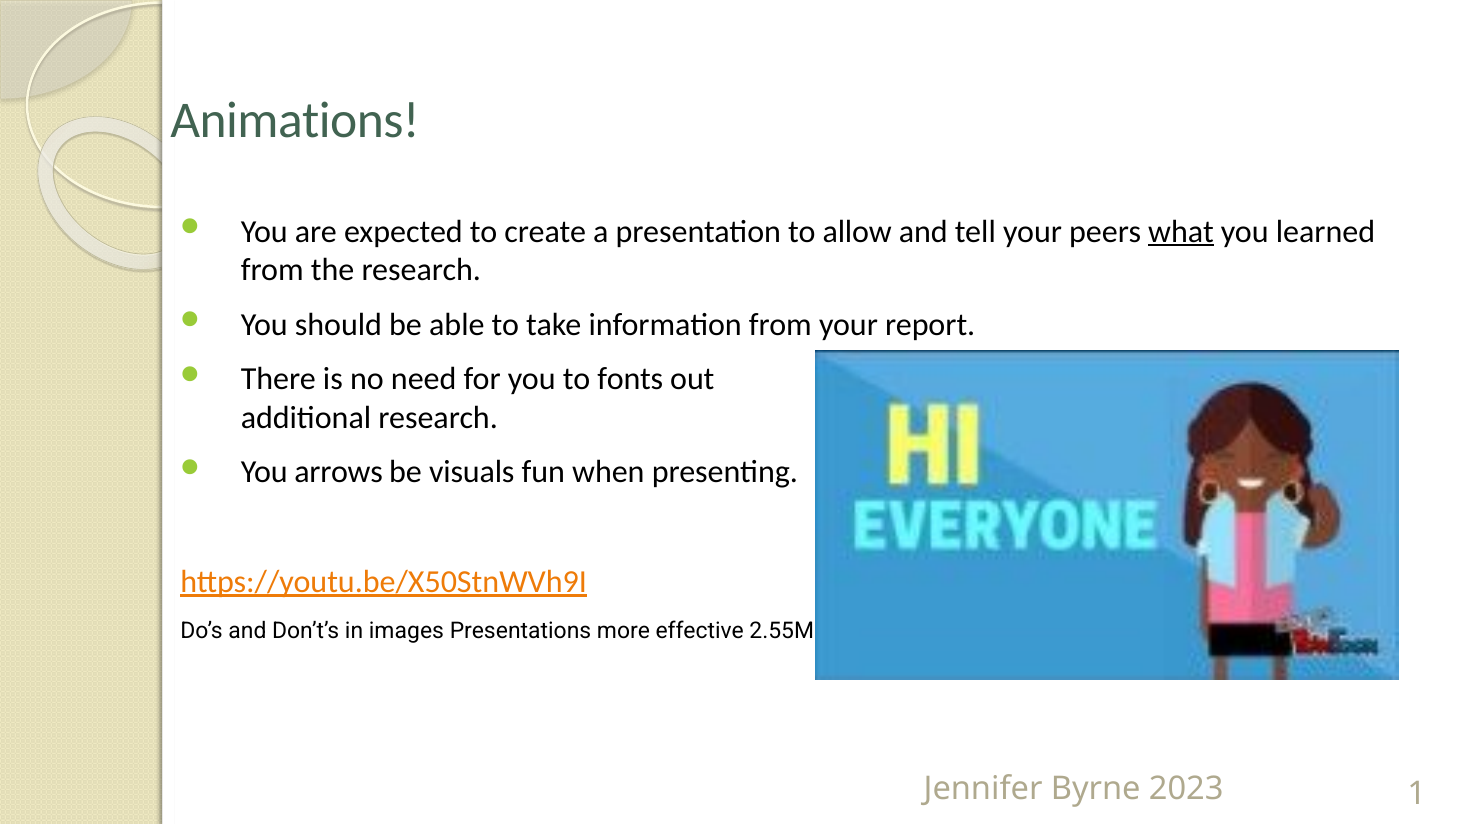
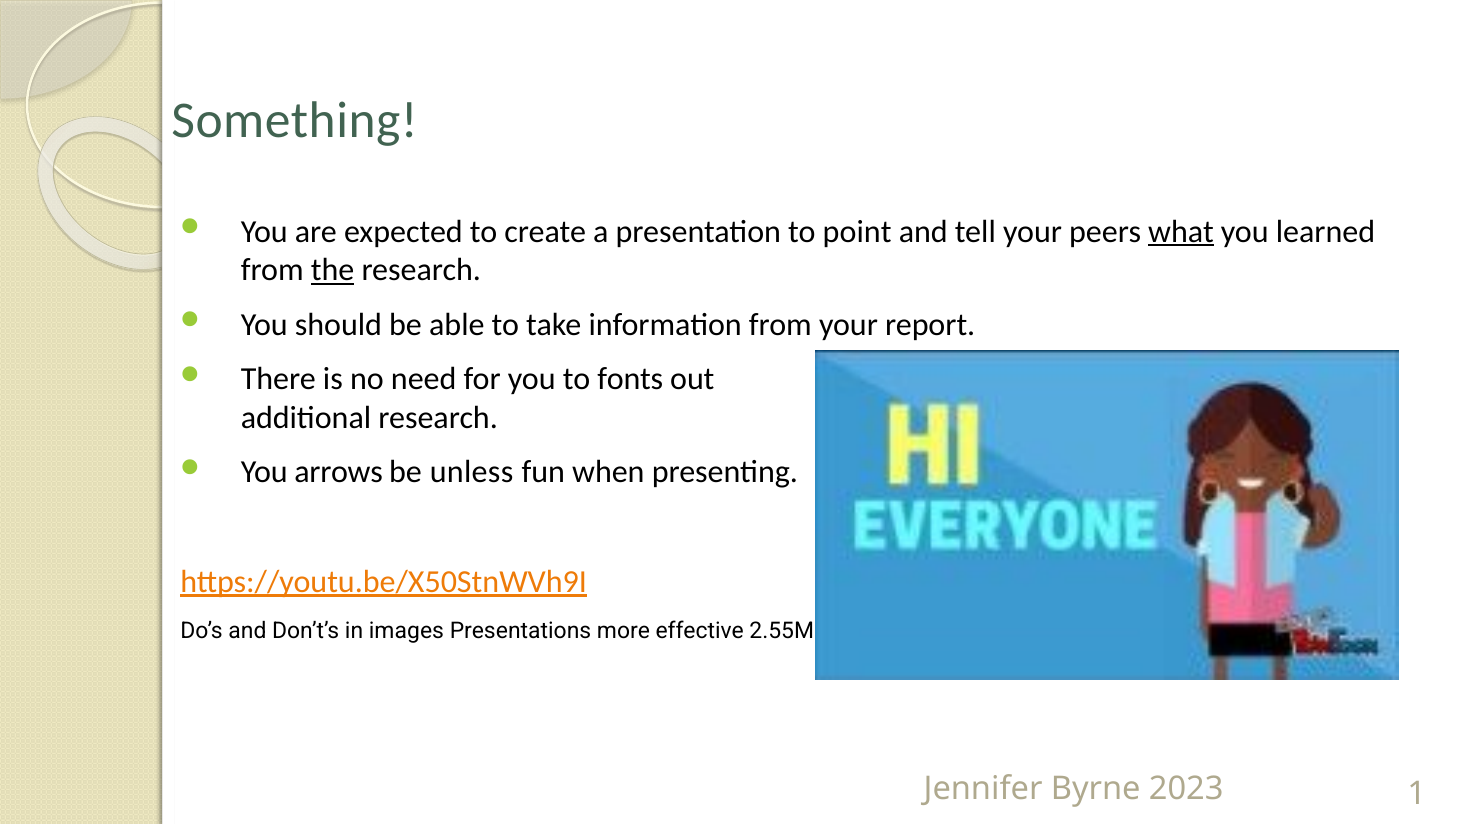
Animations: Animations -> Something (295, 120)
allow: allow -> point (857, 231)
the underline: none -> present (333, 270)
visuals: visuals -> unless (472, 472)
